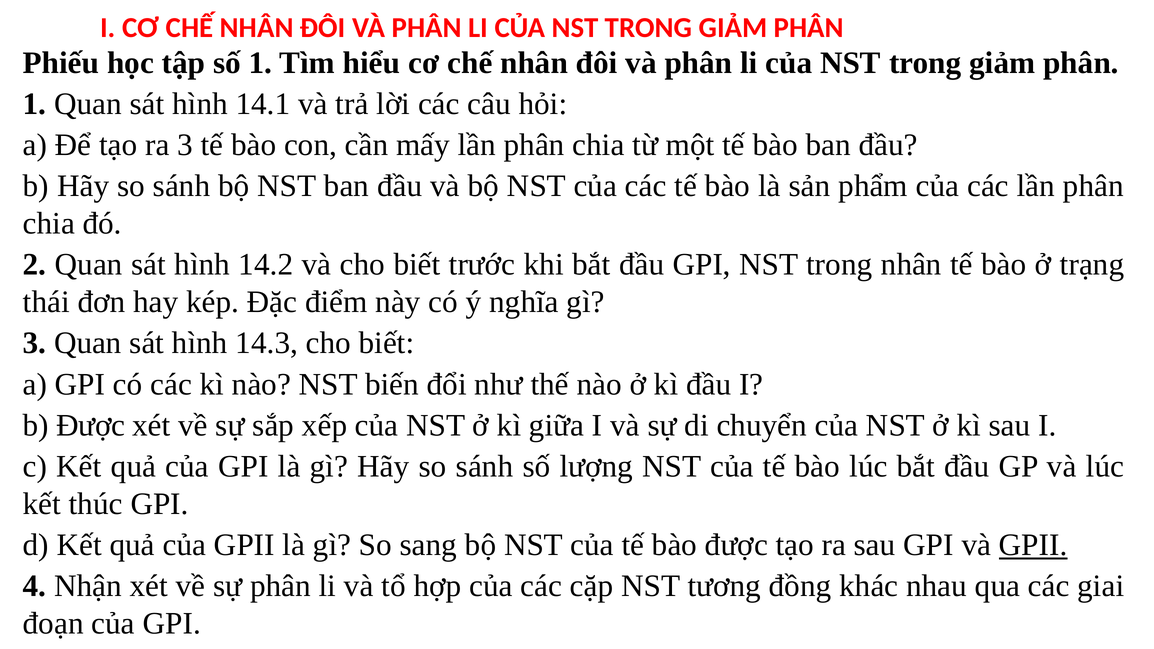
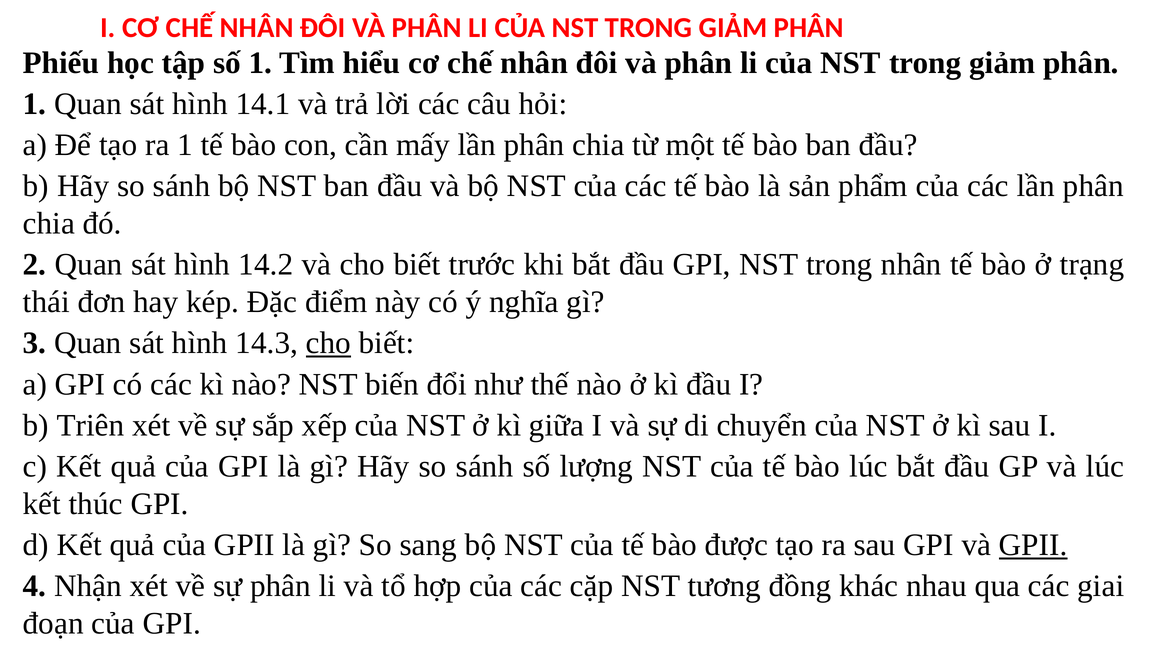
ra 3: 3 -> 1 (185, 145)
cho underline: none -> present (328, 343)
b Được: Được -> Triên (90, 425)
